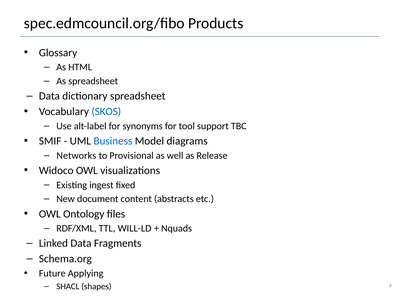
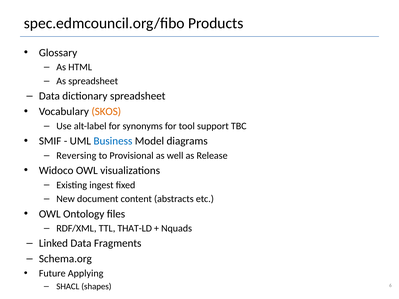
SKOS colour: blue -> orange (106, 112)
Networks: Networks -> Reversing (76, 156)
WILL-LD: WILL-LD -> THAT-LD (135, 229)
